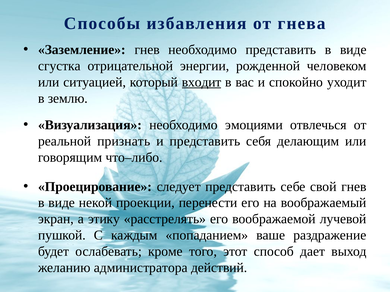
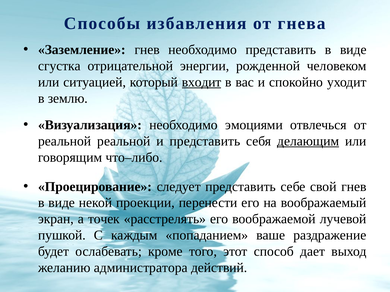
реальной признать: признать -> реальной (124, 141)
делающим underline: none -> present (308, 141)
этику: этику -> точек (104, 219)
